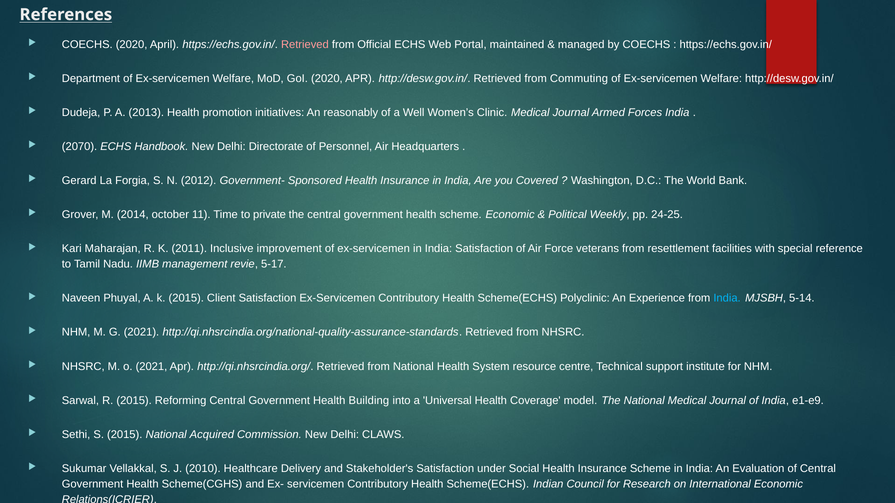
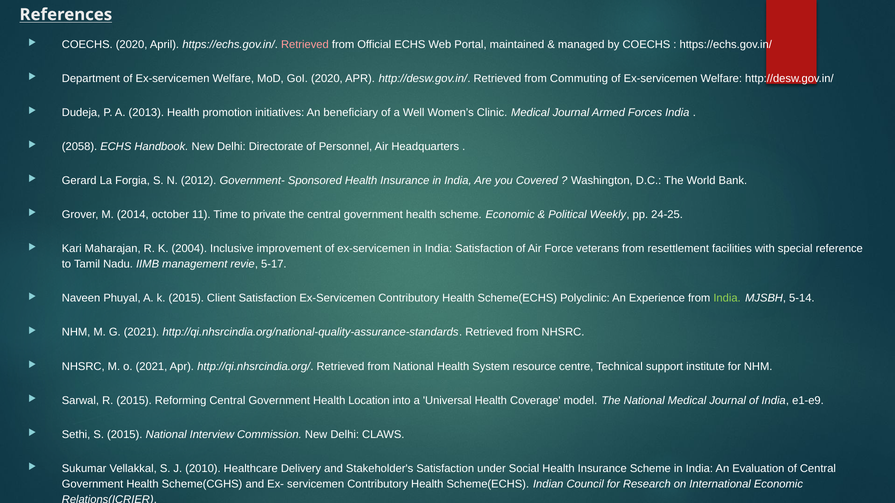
reasonably: reasonably -> beneficiary (351, 113)
2070: 2070 -> 2058 (80, 147)
2011: 2011 -> 2004 (189, 249)
India colour: light blue -> light green (727, 298)
Building: Building -> Location (369, 401)
Acquired: Acquired -> Interview (212, 435)
